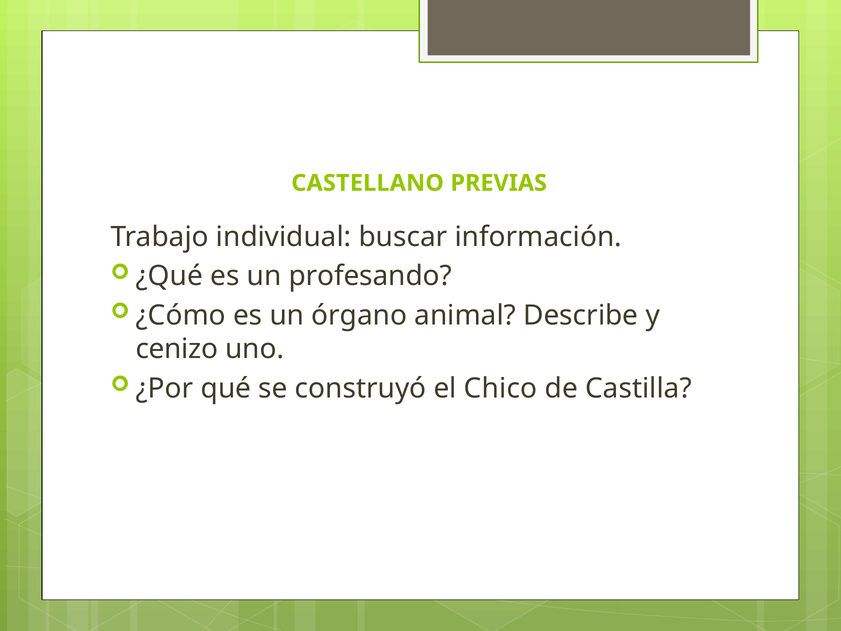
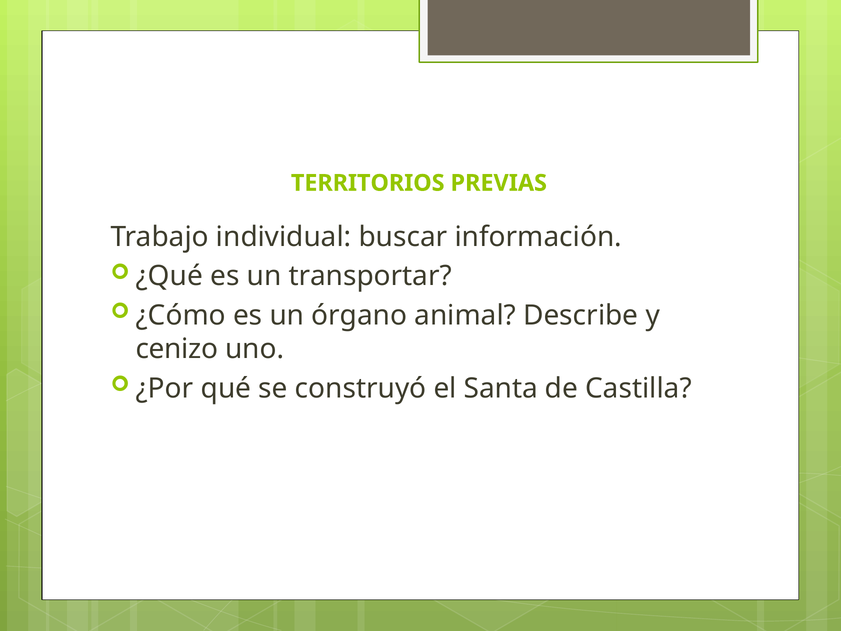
CASTELLANO: CASTELLANO -> TERRITORIOS (368, 183)
profesando: profesando -> transportar (370, 276)
Chico: Chico -> Santa (501, 388)
